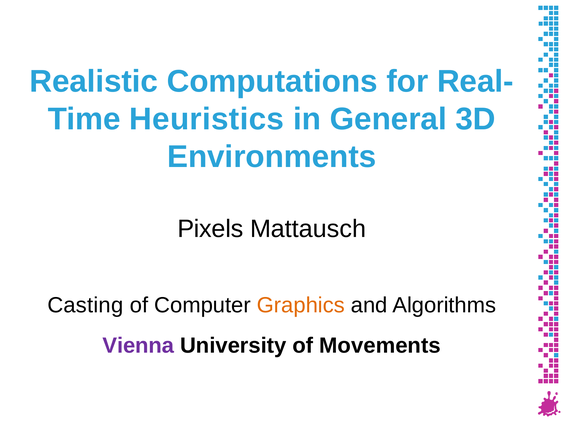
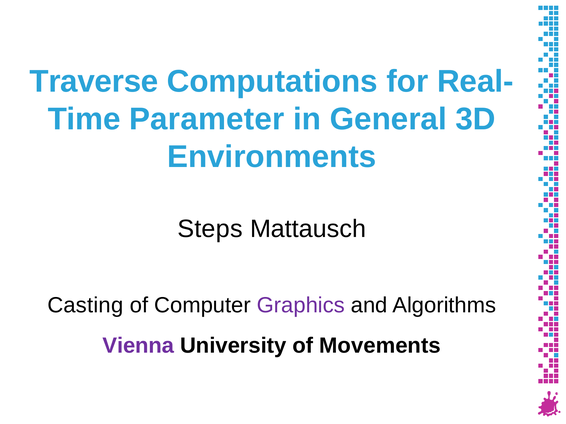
Realistic: Realistic -> Traverse (94, 82)
Heuristics: Heuristics -> Parameter (207, 119)
Pixels: Pixels -> Steps (210, 229)
Graphics colour: orange -> purple (301, 306)
